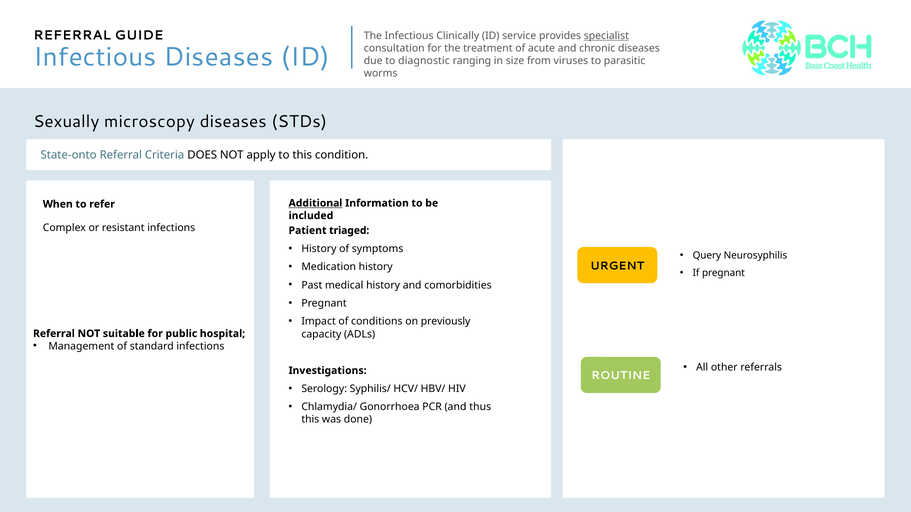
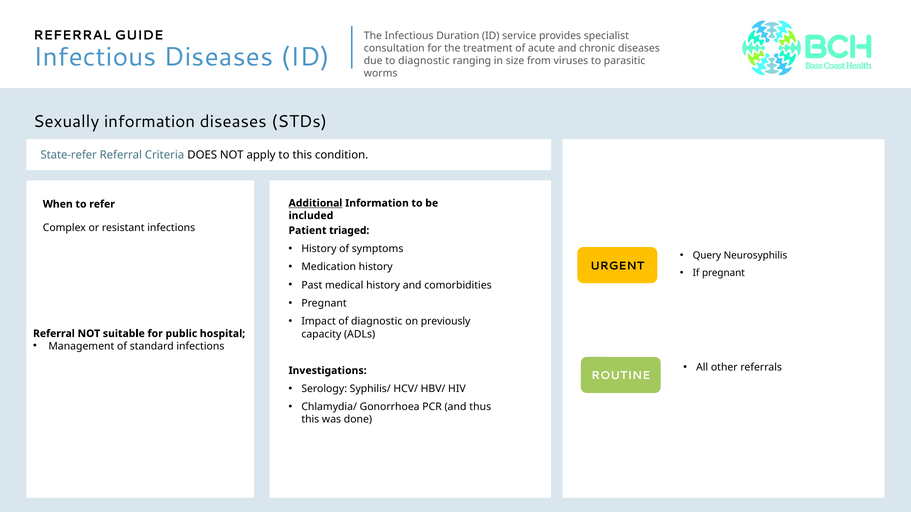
Clinically: Clinically -> Duration (458, 36)
specialist underline: present -> none (606, 36)
Sexually microscopy: microscopy -> information (150, 122)
State-onto: State-onto -> State-refer (69, 155)
of conditions: conditions -> diagnostic (377, 322)
